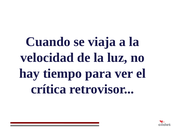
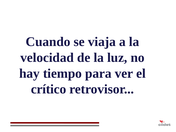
crítica: crítica -> crítico (49, 89)
